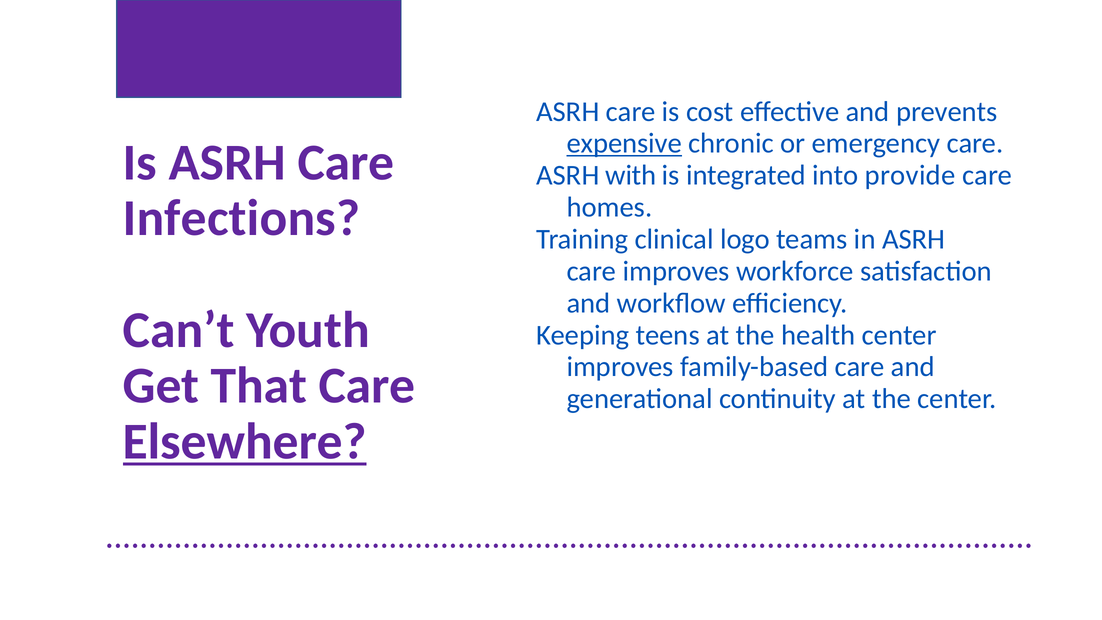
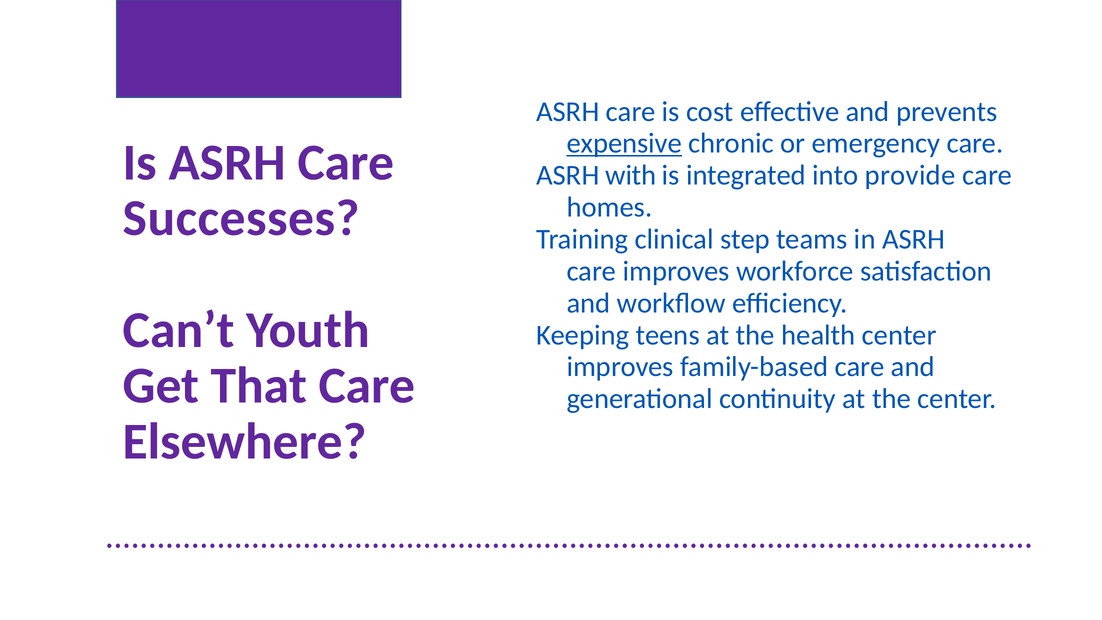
Infections: Infections -> Successes (241, 218)
logo: logo -> step (745, 239)
Elsewhere underline: present -> none (245, 442)
